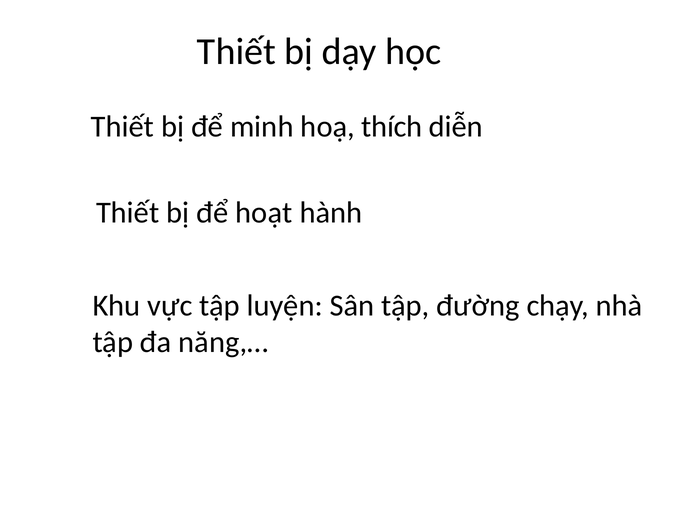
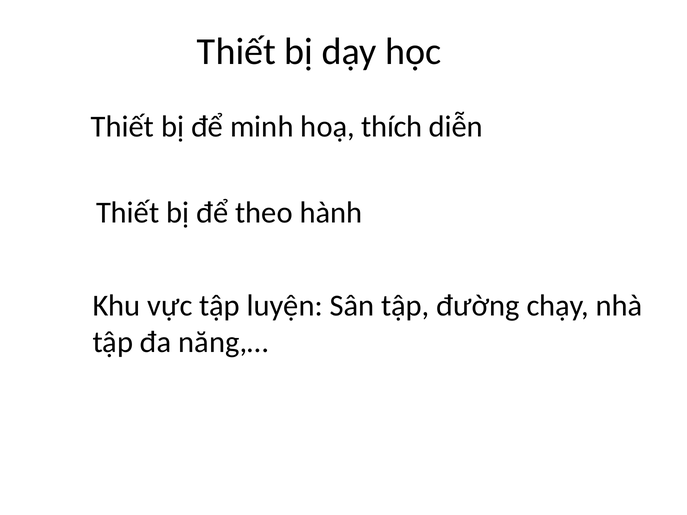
hoạt: hoạt -> theo (264, 213)
